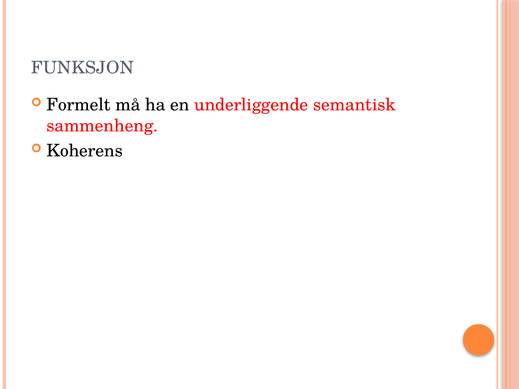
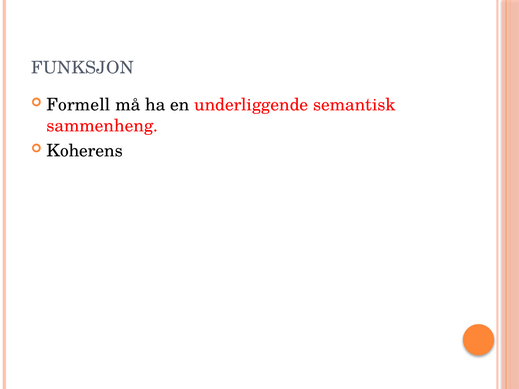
Formelt: Formelt -> Formell (79, 105)
